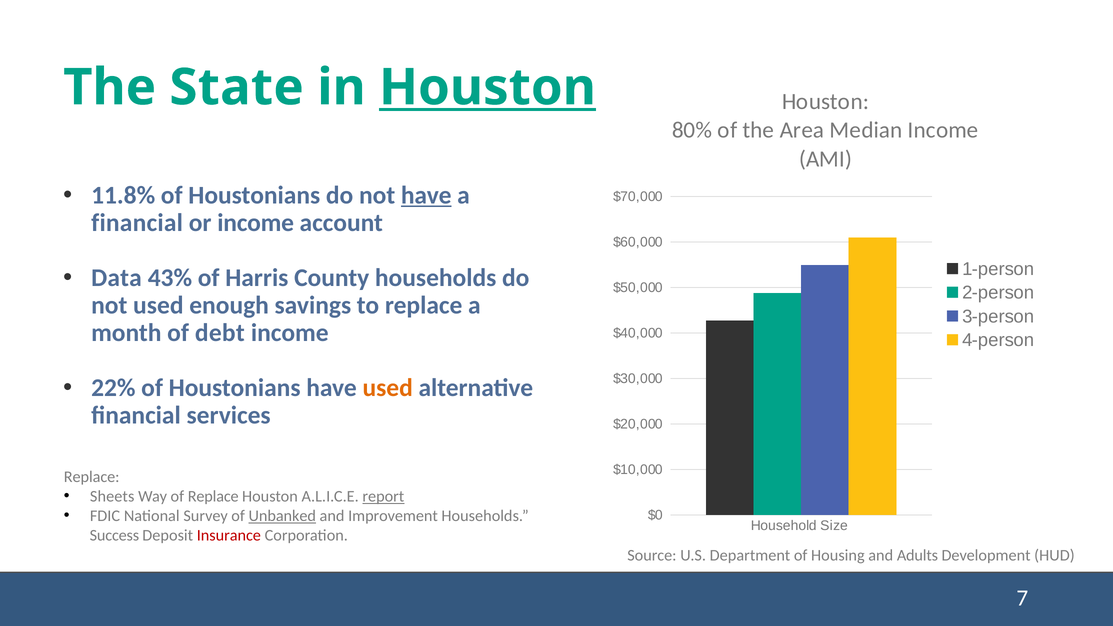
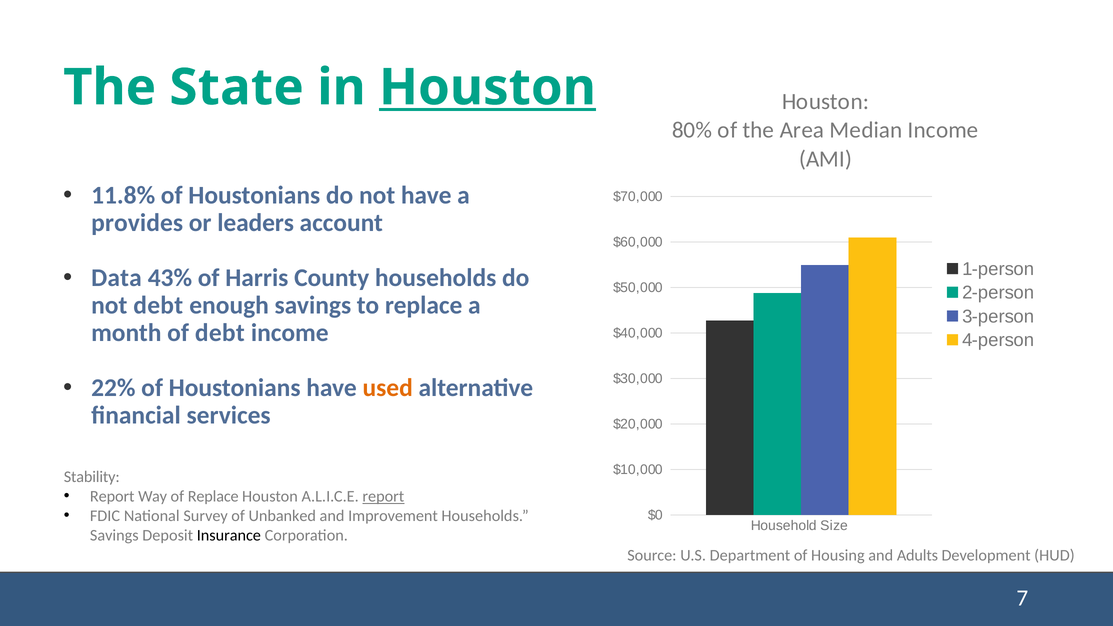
have underline: present -> none (426, 195)
financial: financial -> provides (137, 223)
or income: income -> leaders (256, 223)
not used: used -> debt (158, 305)
Replace: Replace -> Stability (92, 477)
Sheets: Sheets -> Report (112, 497)
Unbanked underline: present -> none (282, 516)
Success: Success -> Savings (114, 535)
Insurance colour: red -> black (229, 535)
